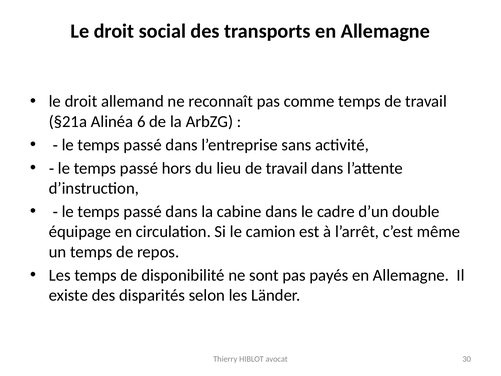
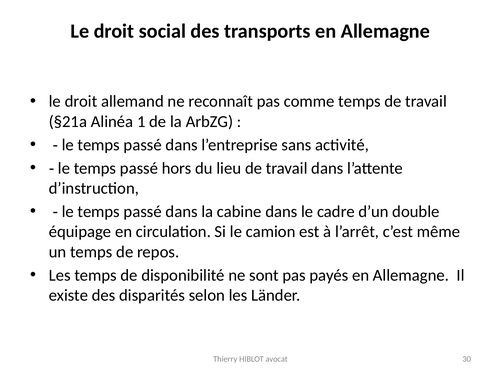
6: 6 -> 1 (141, 121)
